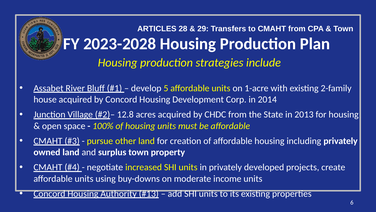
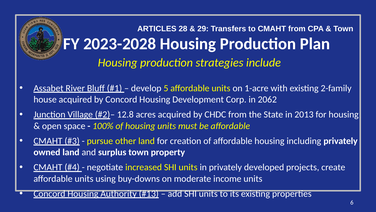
2014: 2014 -> 2062 (267, 99)
